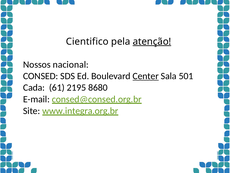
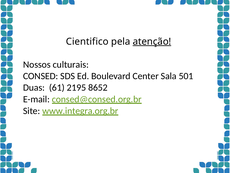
nacional: nacional -> culturais (71, 64)
Center underline: present -> none (146, 76)
Cada: Cada -> Duas (34, 87)
8680: 8680 -> 8652 (98, 87)
